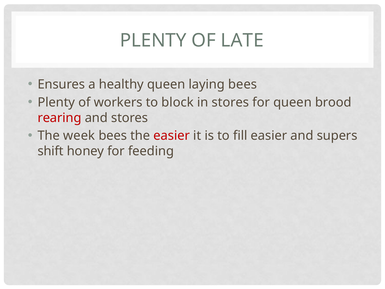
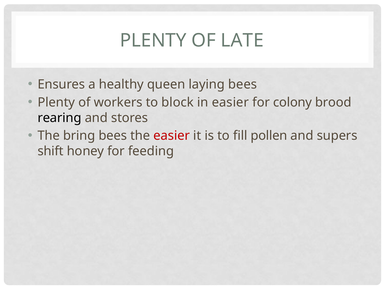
in stores: stores -> easier (230, 102)
for queen: queen -> colony (293, 102)
rearing colour: red -> black (60, 118)
week: week -> bring (79, 136)
fill easier: easier -> pollen (269, 136)
